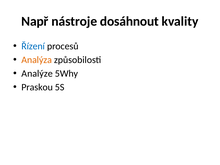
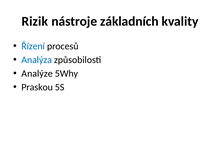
Např: Např -> Rizik (35, 21)
dosáhnout: dosáhnout -> základních (129, 21)
Analýza colour: orange -> blue (37, 60)
